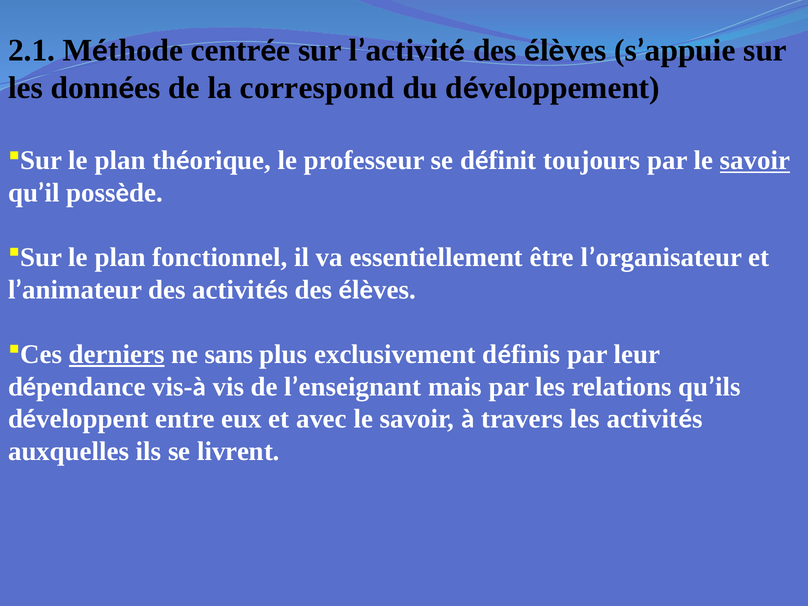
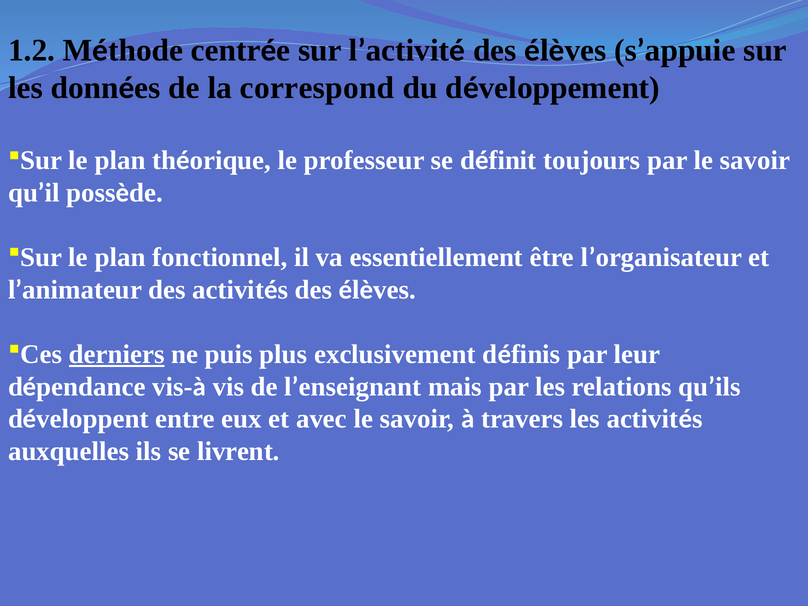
2.1: 2.1 -> 1.2 (32, 50)
savoir underline: present -> none (755, 161)
sans: sans -> puis (229, 354)
